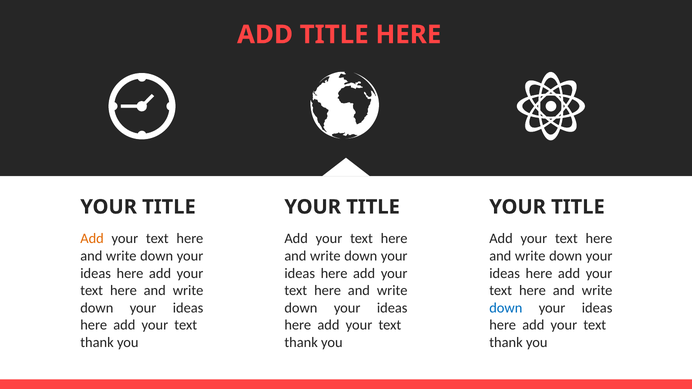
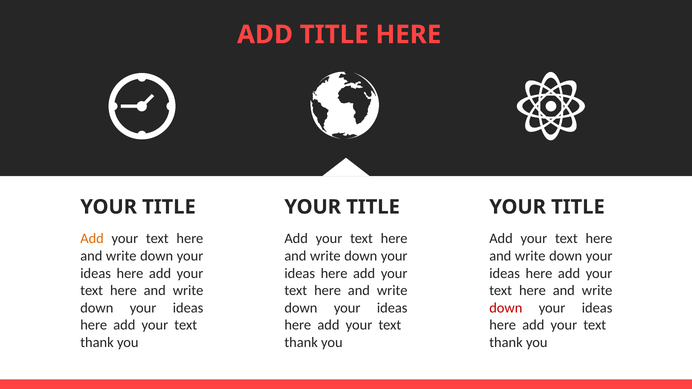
down colour: blue -> red (506, 308)
